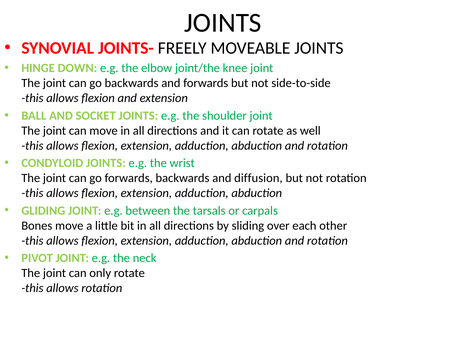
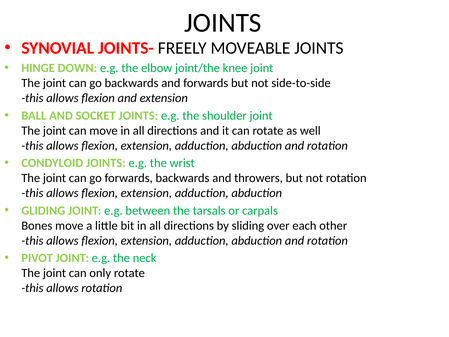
diffusion: diffusion -> throwers (258, 178)
